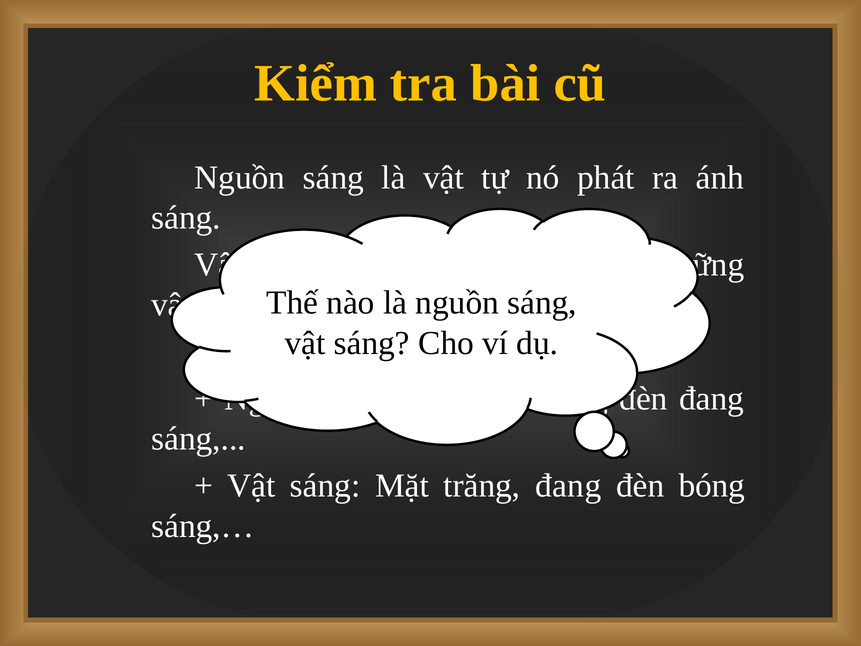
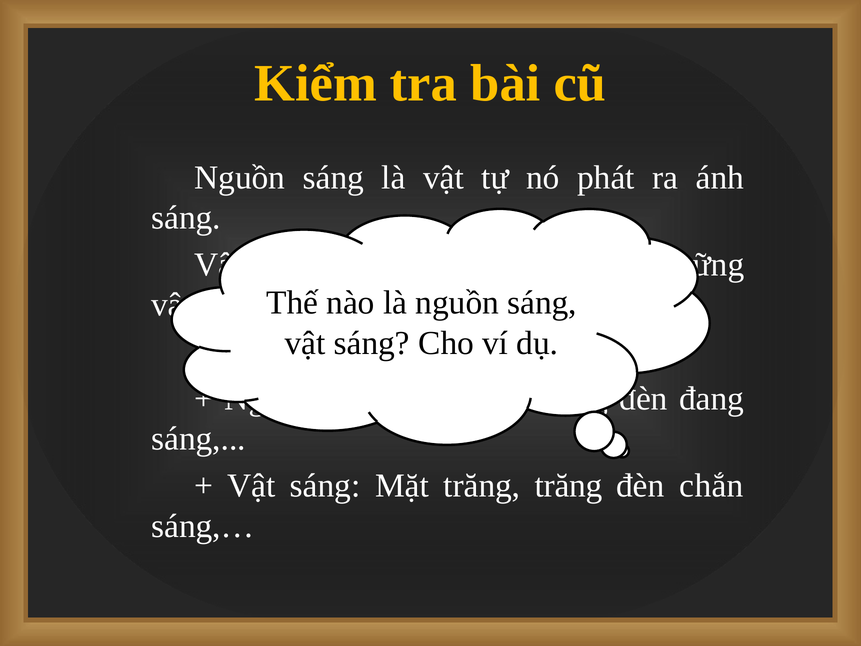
trăng đang: đang -> trăng (569, 486)
đèn bóng: bóng -> chắn (711, 486)
